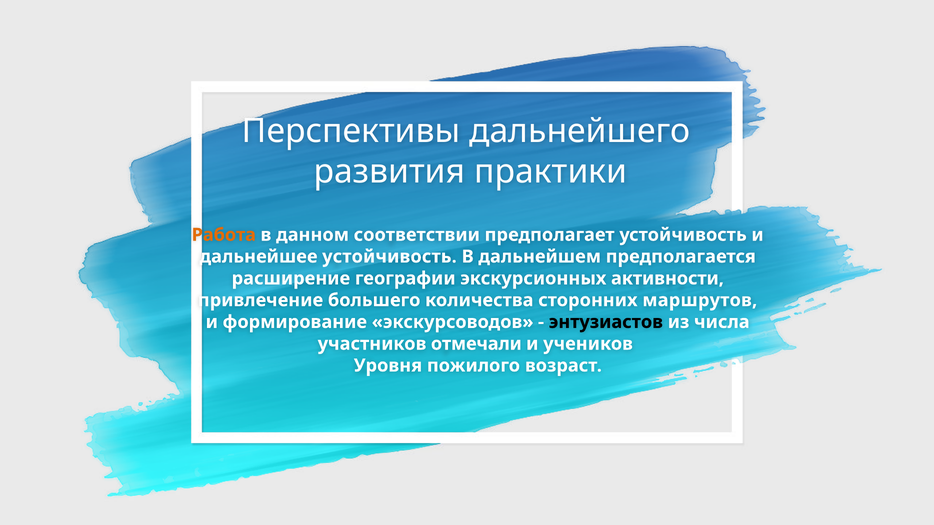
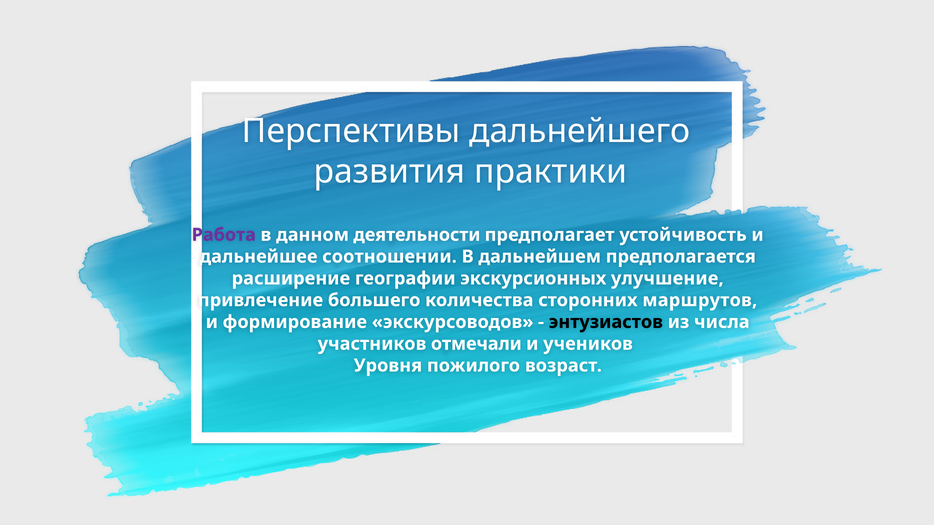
Работа colour: orange -> purple (224, 235)
соответствии: соответствии -> деятельности (417, 235)
дальнейшее устойчивость: устойчивость -> соотношении (389, 257)
активности: активности -> улучшение (667, 279)
